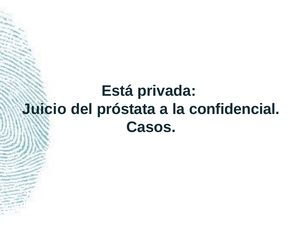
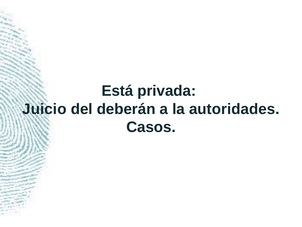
próstata: próstata -> deberán (126, 109)
confidencial: confidencial -> autoridades (234, 109)
